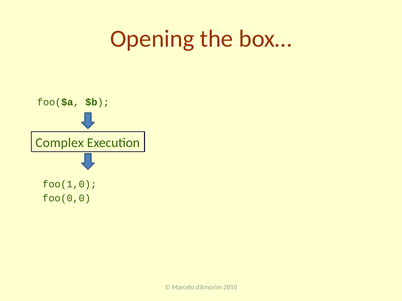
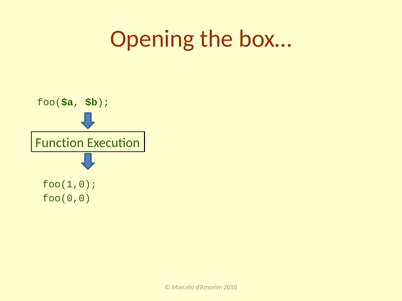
Complex: Complex -> Function (60, 143)
